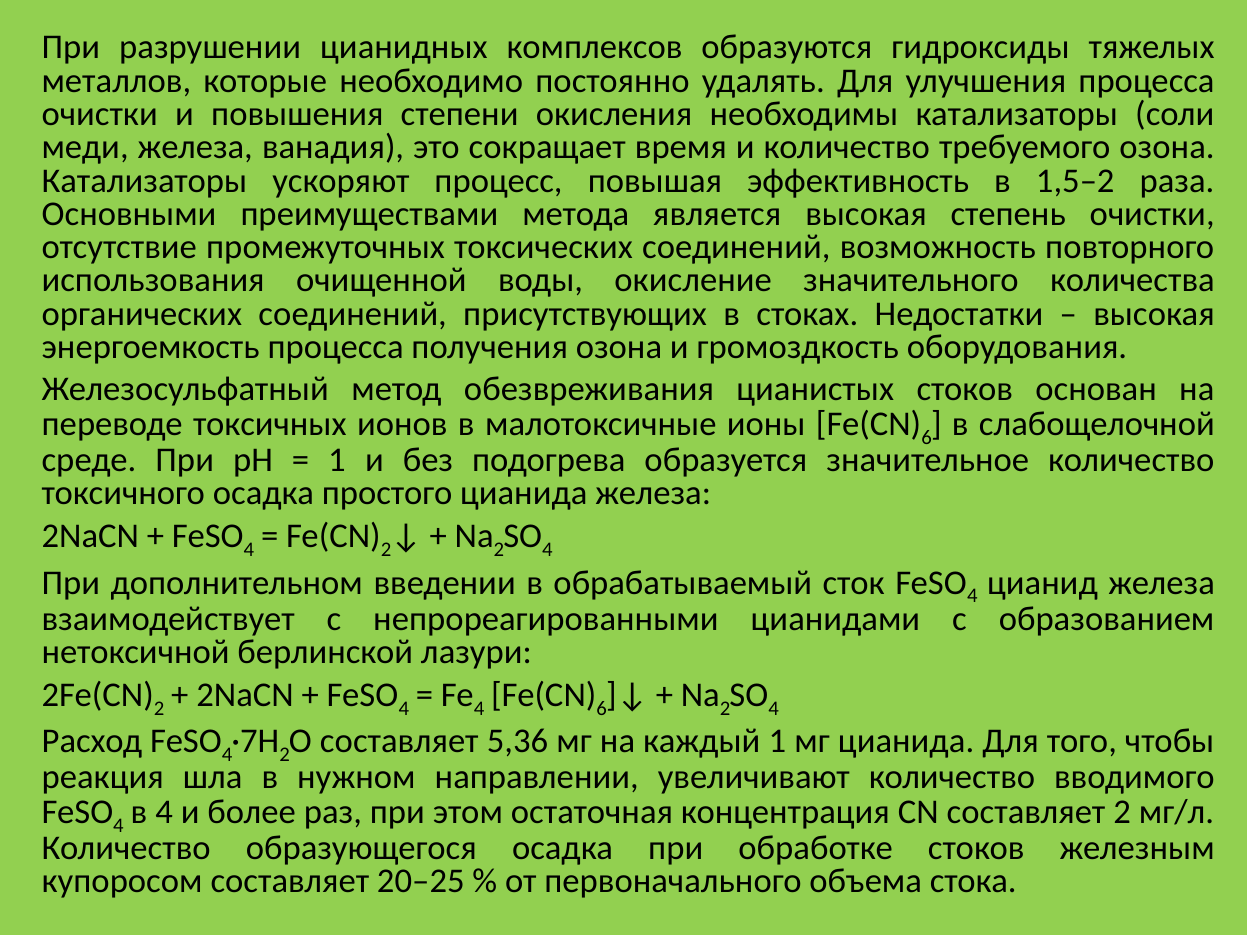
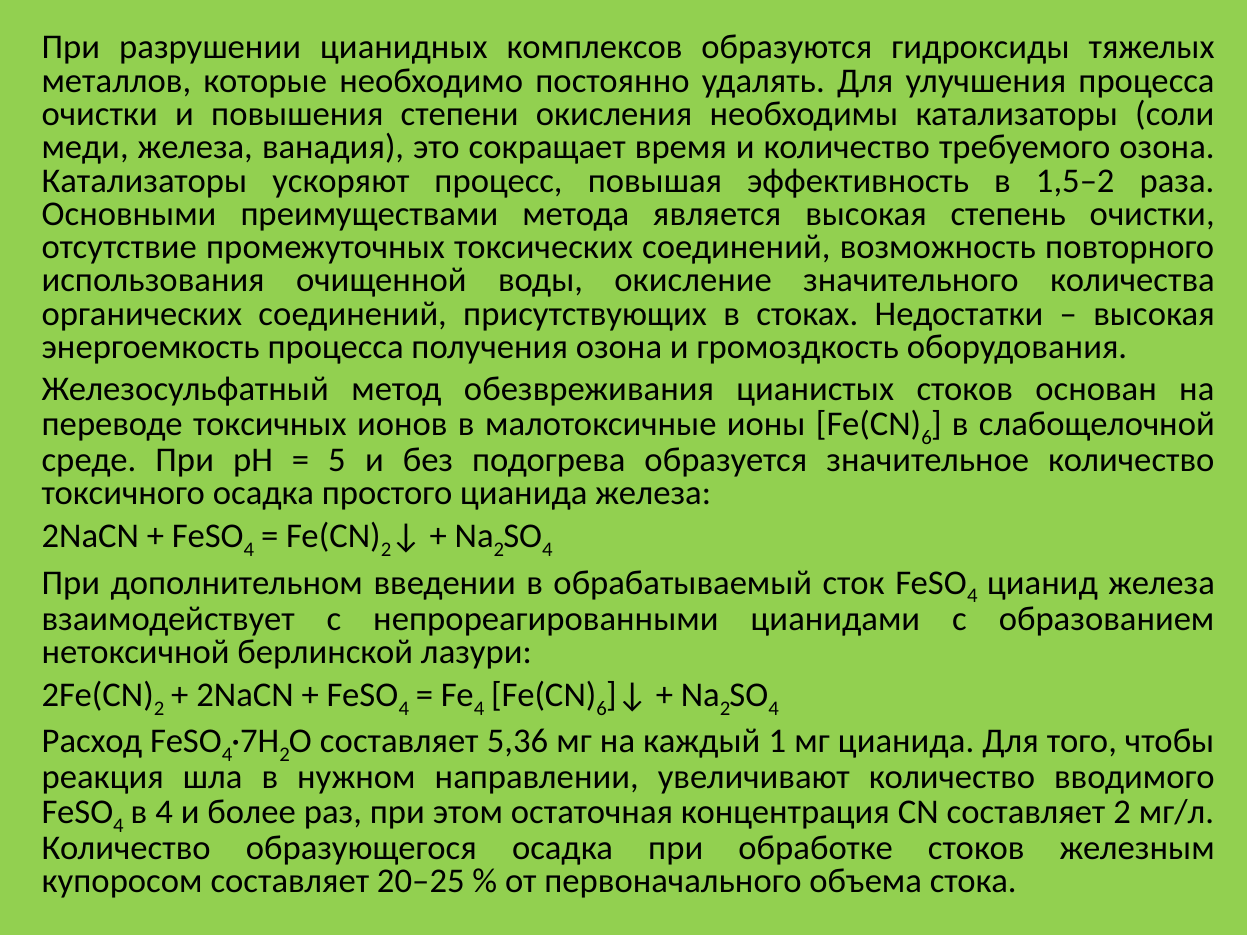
1: 1 -> 5 (337, 460)
